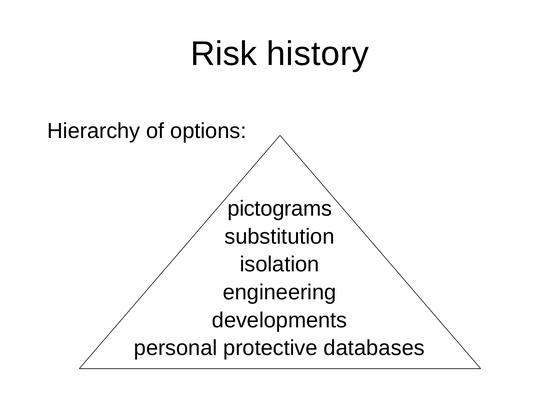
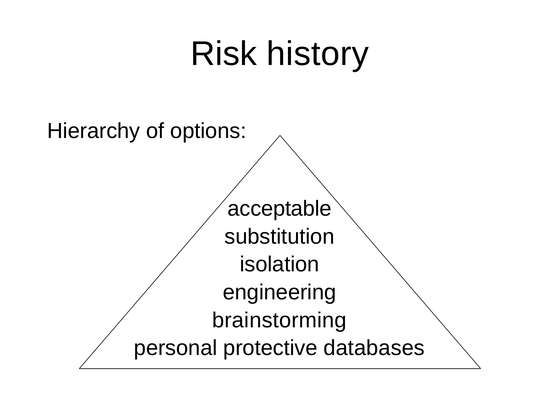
pictograms: pictograms -> acceptable (280, 209)
developments: developments -> brainstorming (279, 320)
